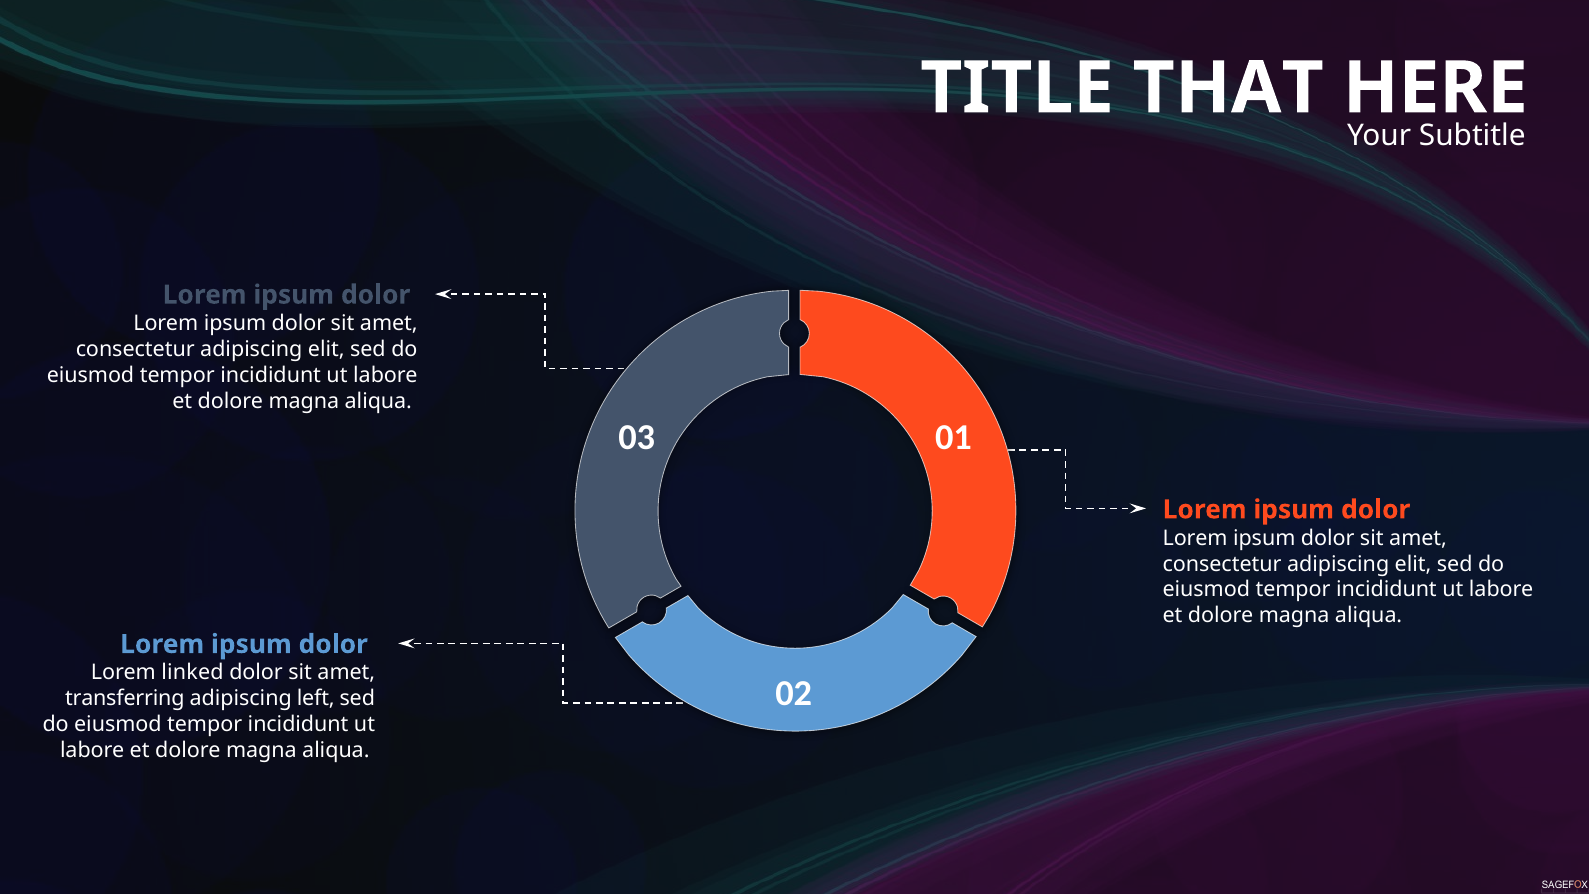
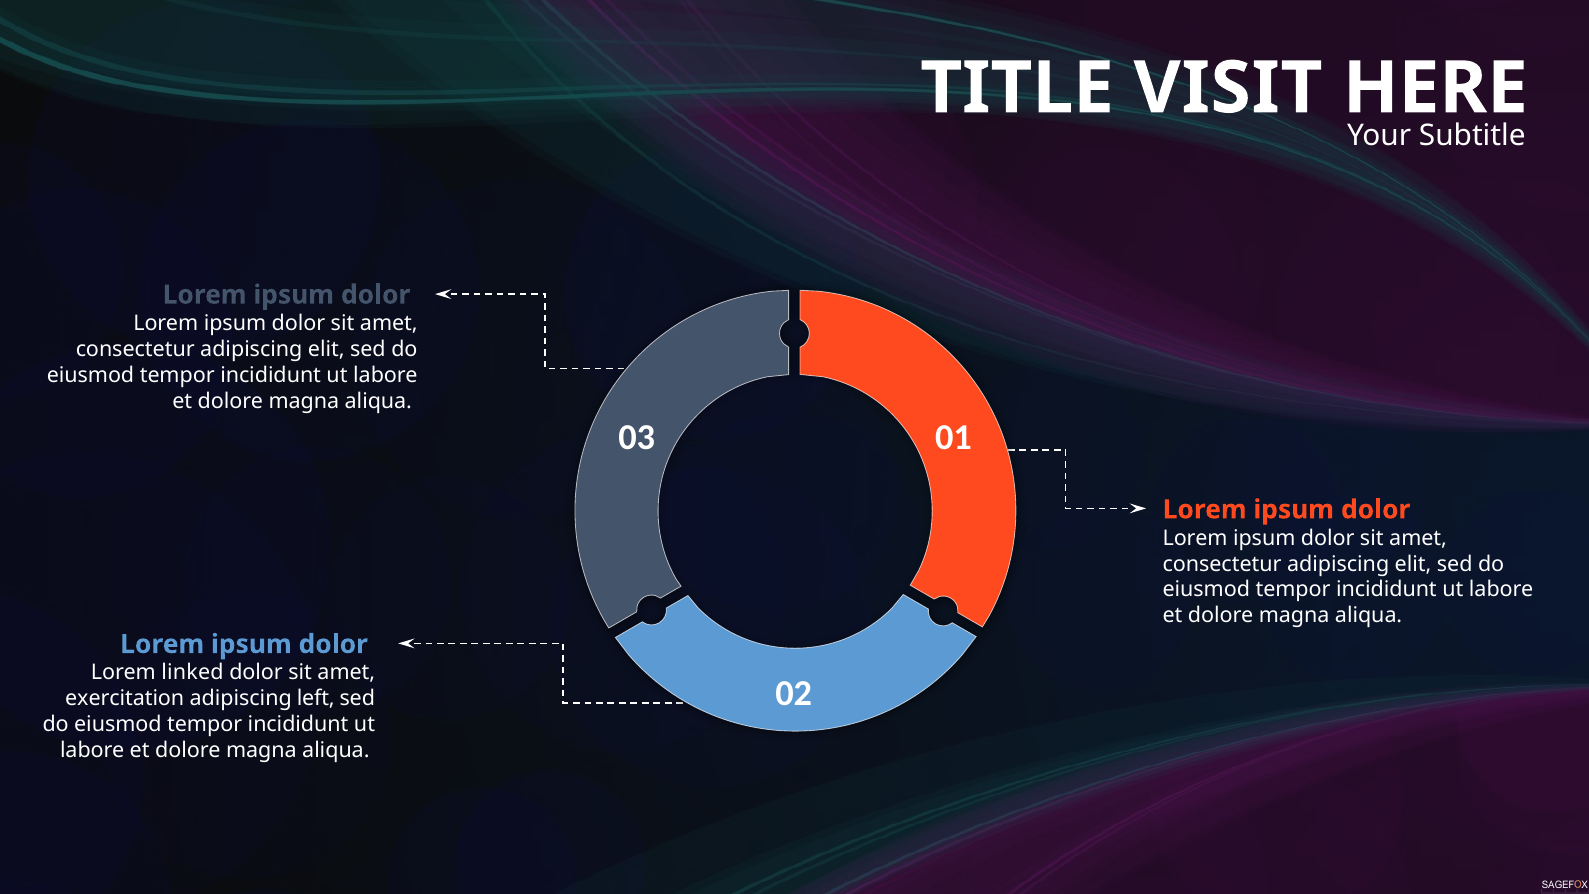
THAT: THAT -> VISIT (1228, 88)
transferring: transferring -> exercitation (125, 698)
